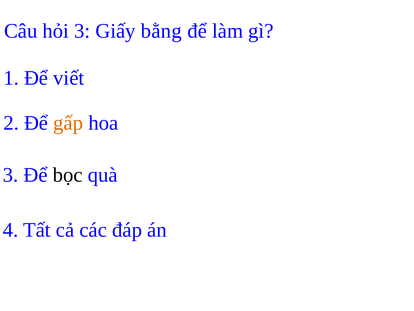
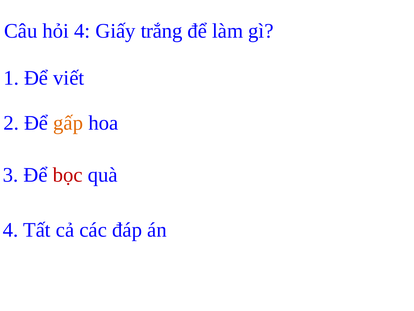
hỏi 3: 3 -> 4 (82, 31)
bằng: bằng -> trắng (162, 31)
bọc colour: black -> red (68, 175)
